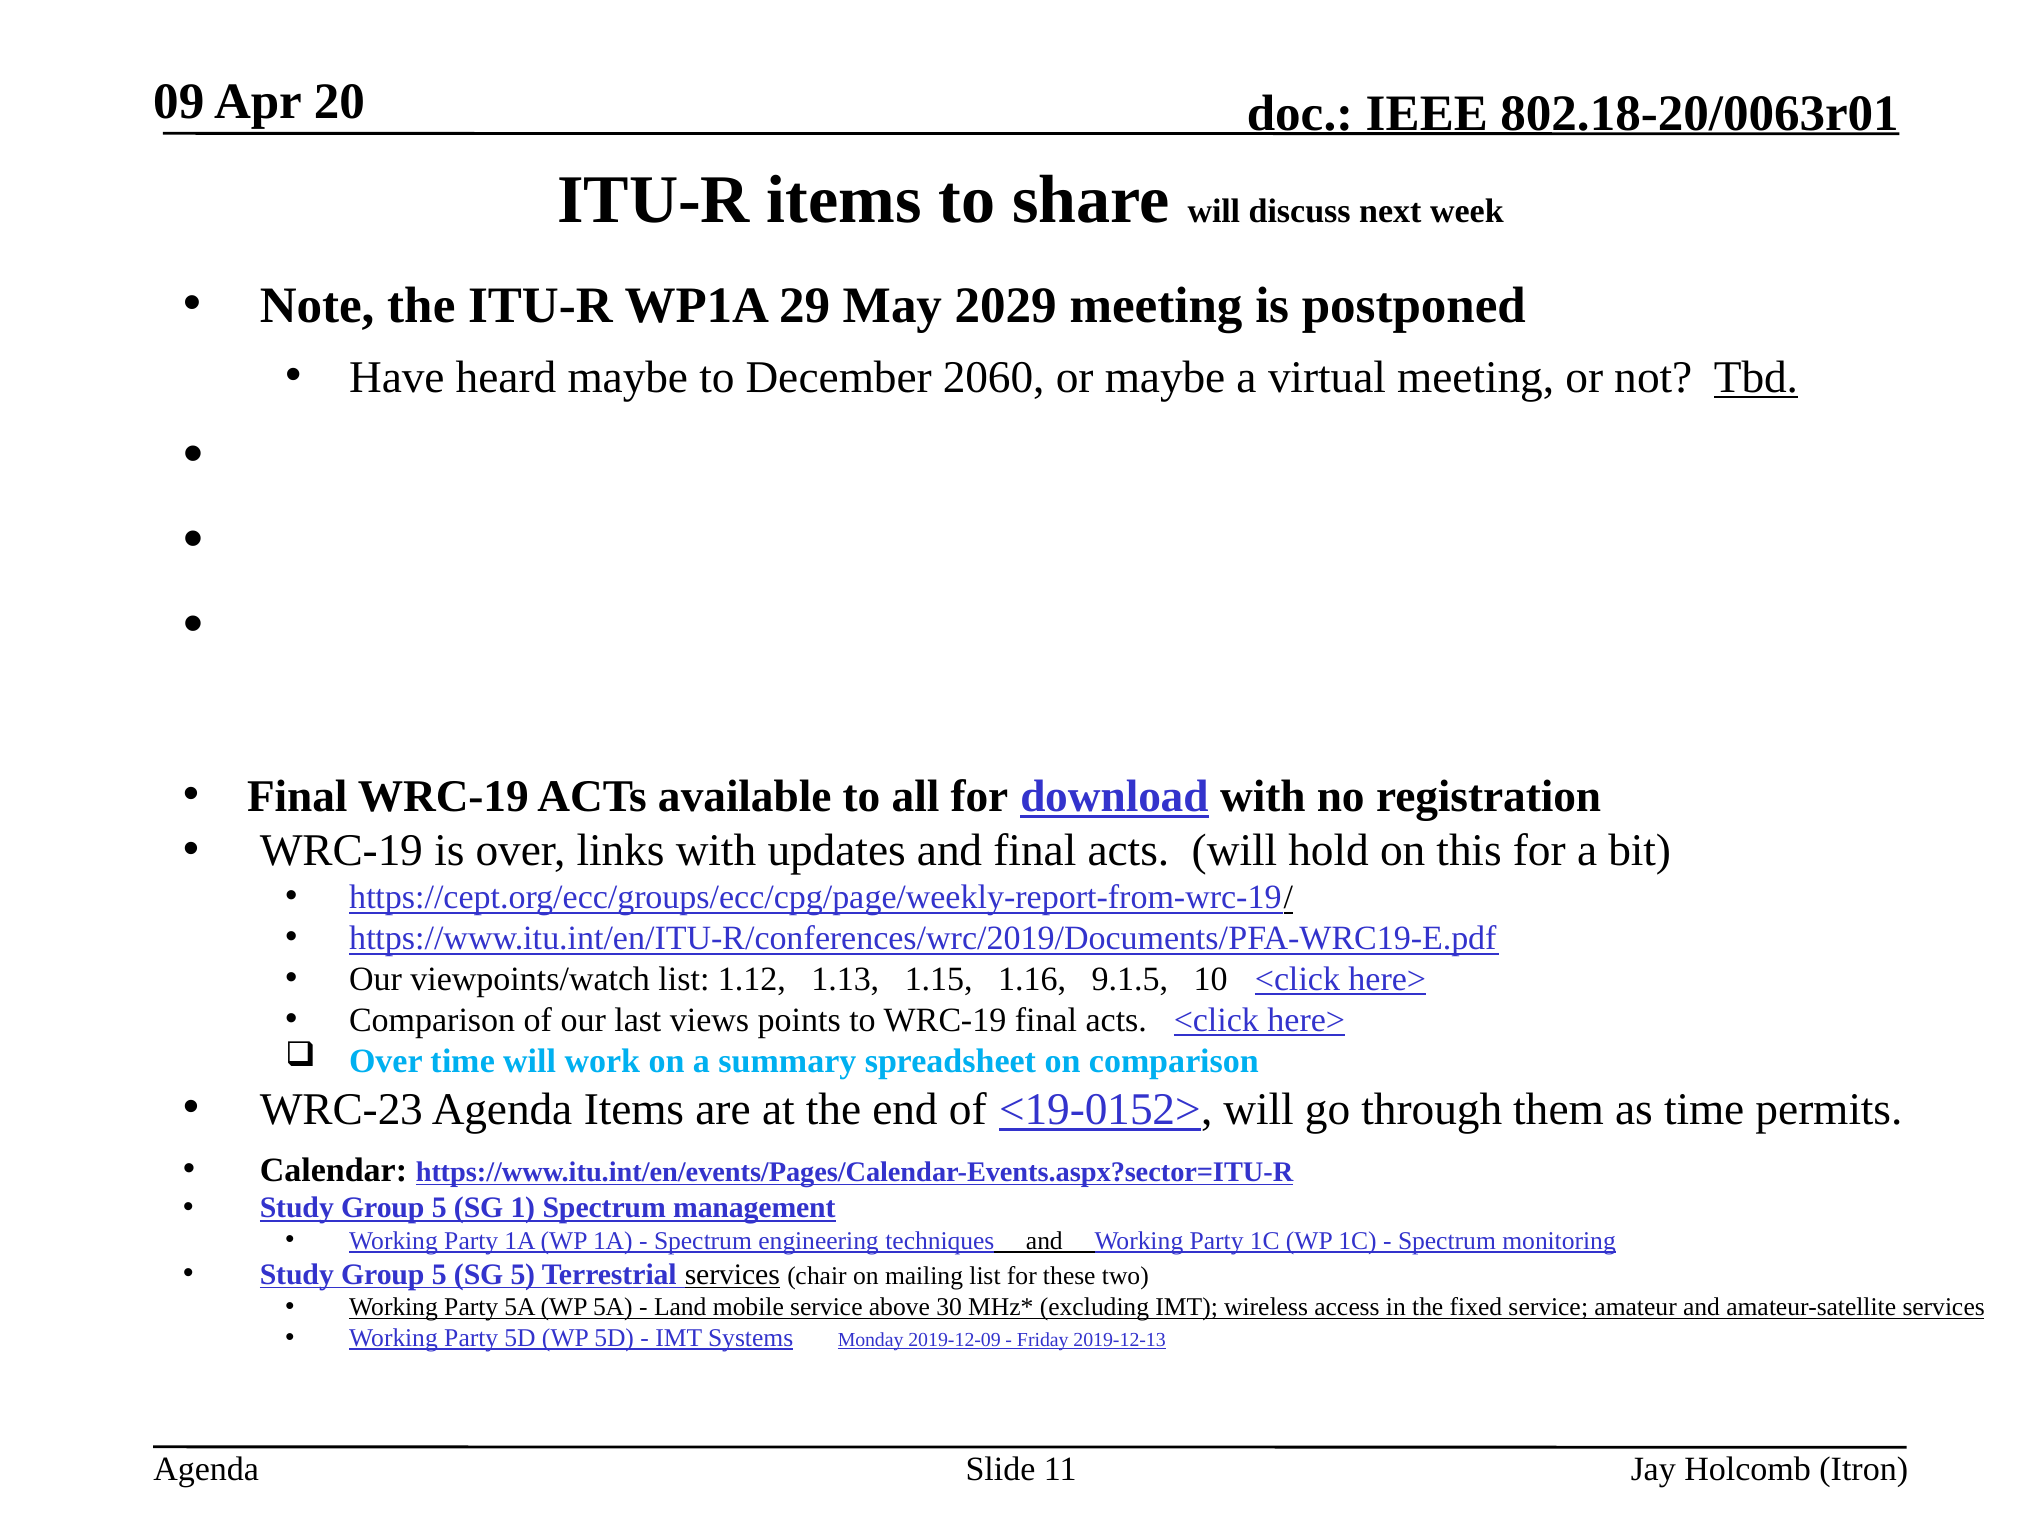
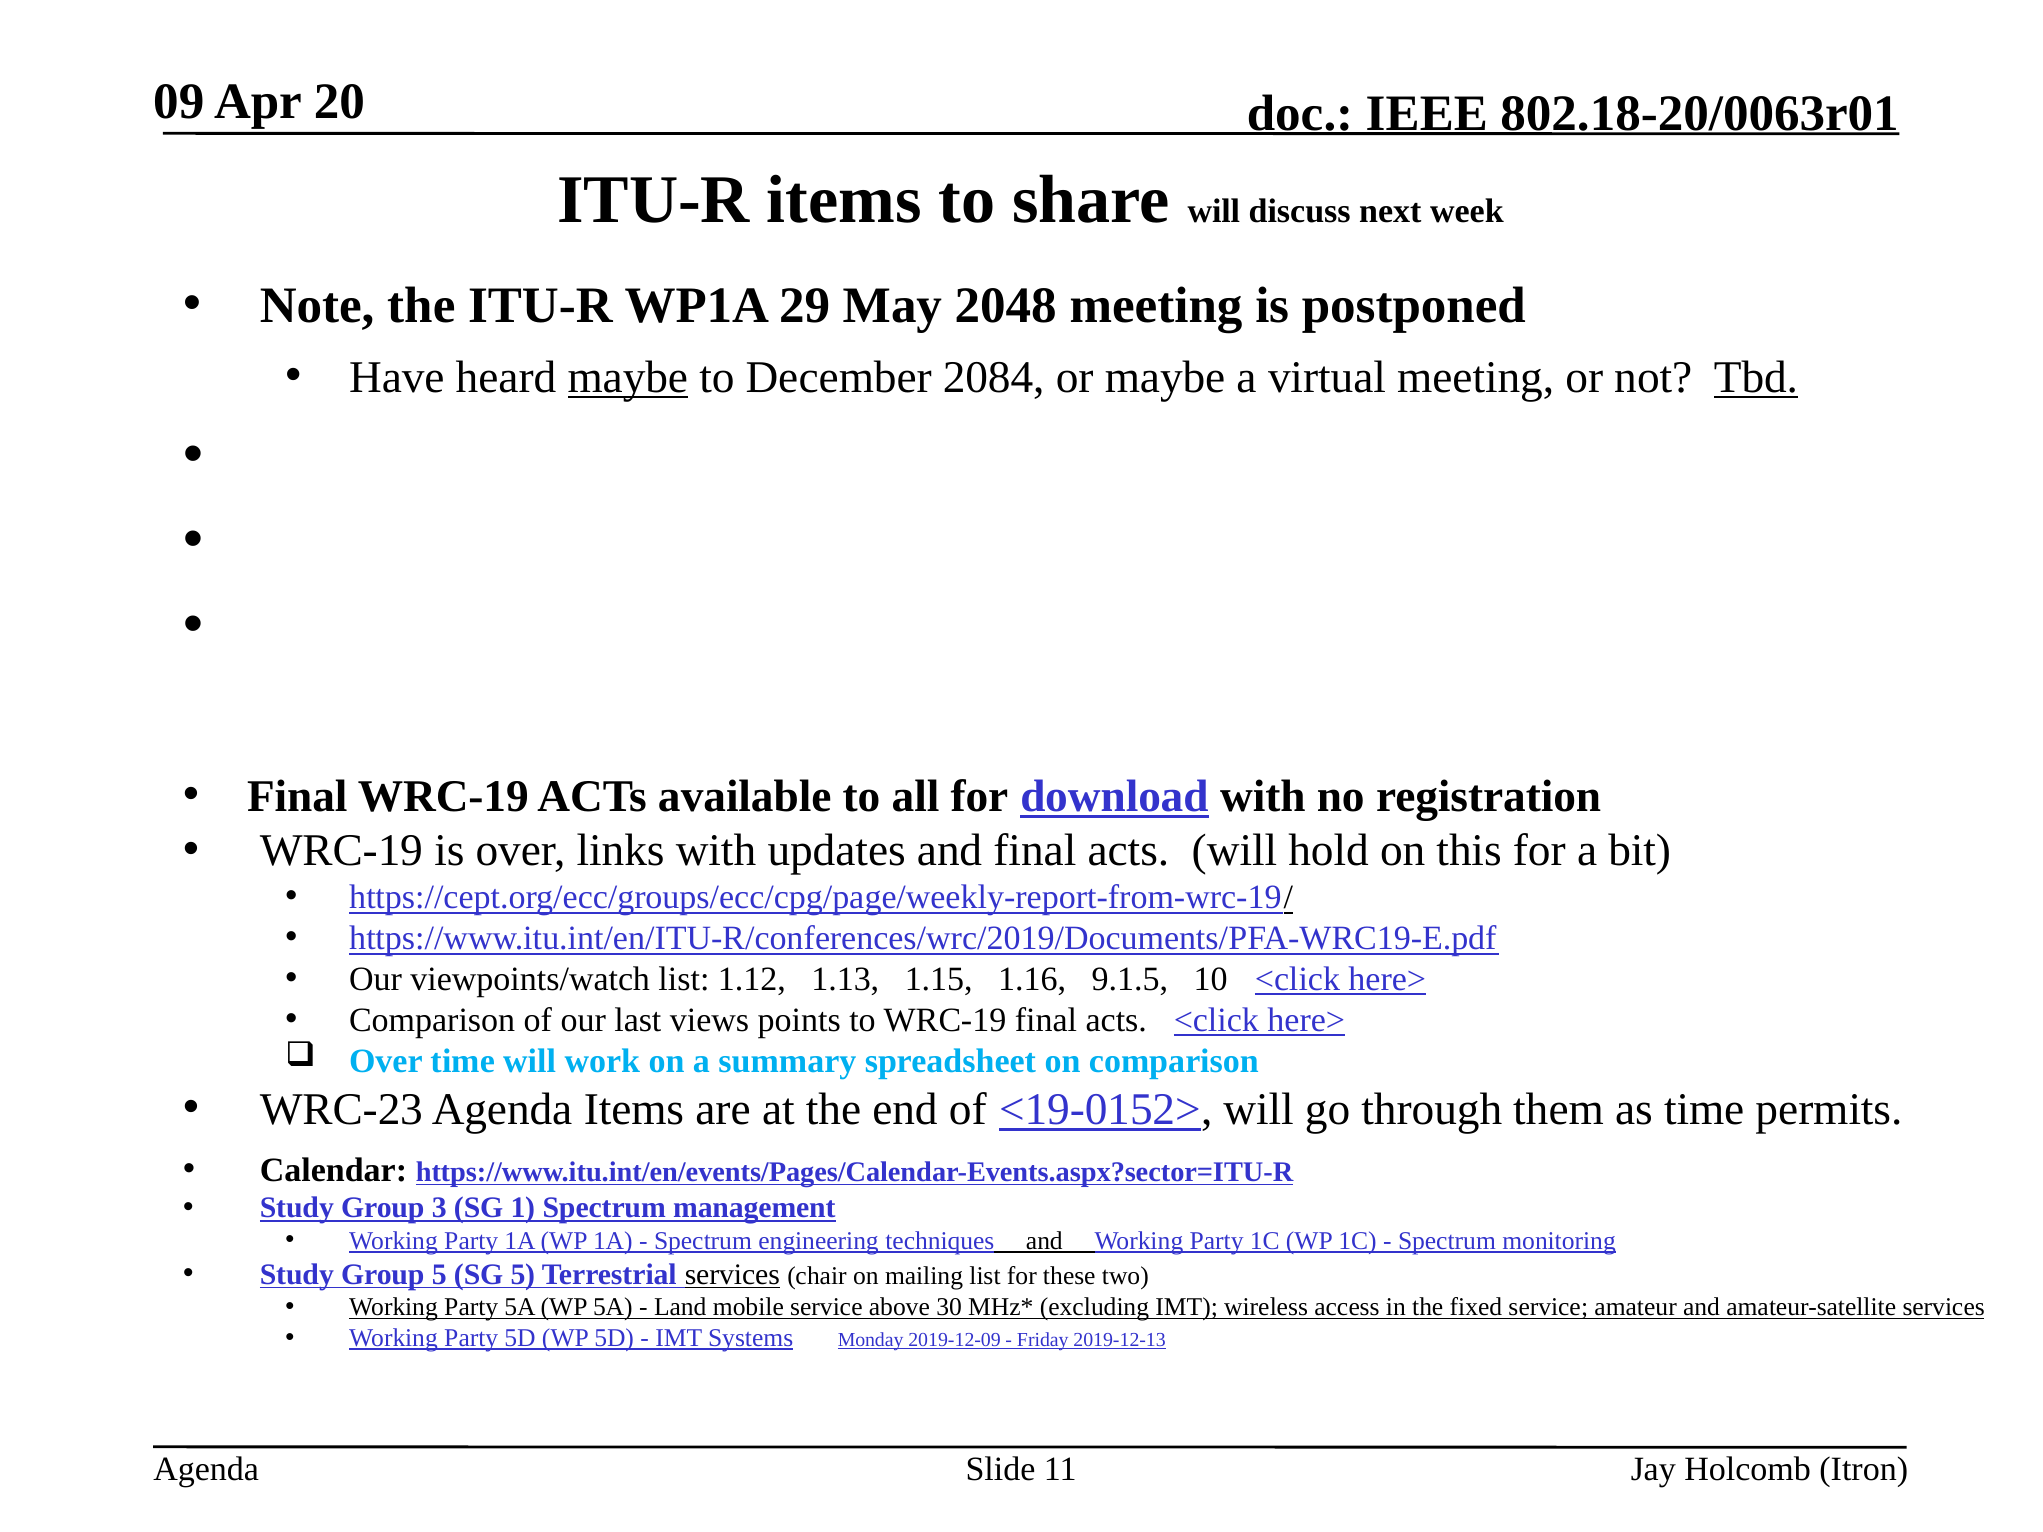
2029: 2029 -> 2048 (1006, 306)
maybe underline: none -> present (628, 378)
2060: 2060 -> 2084 (994, 378)
5: 5 -> 3 (439, 1208)
